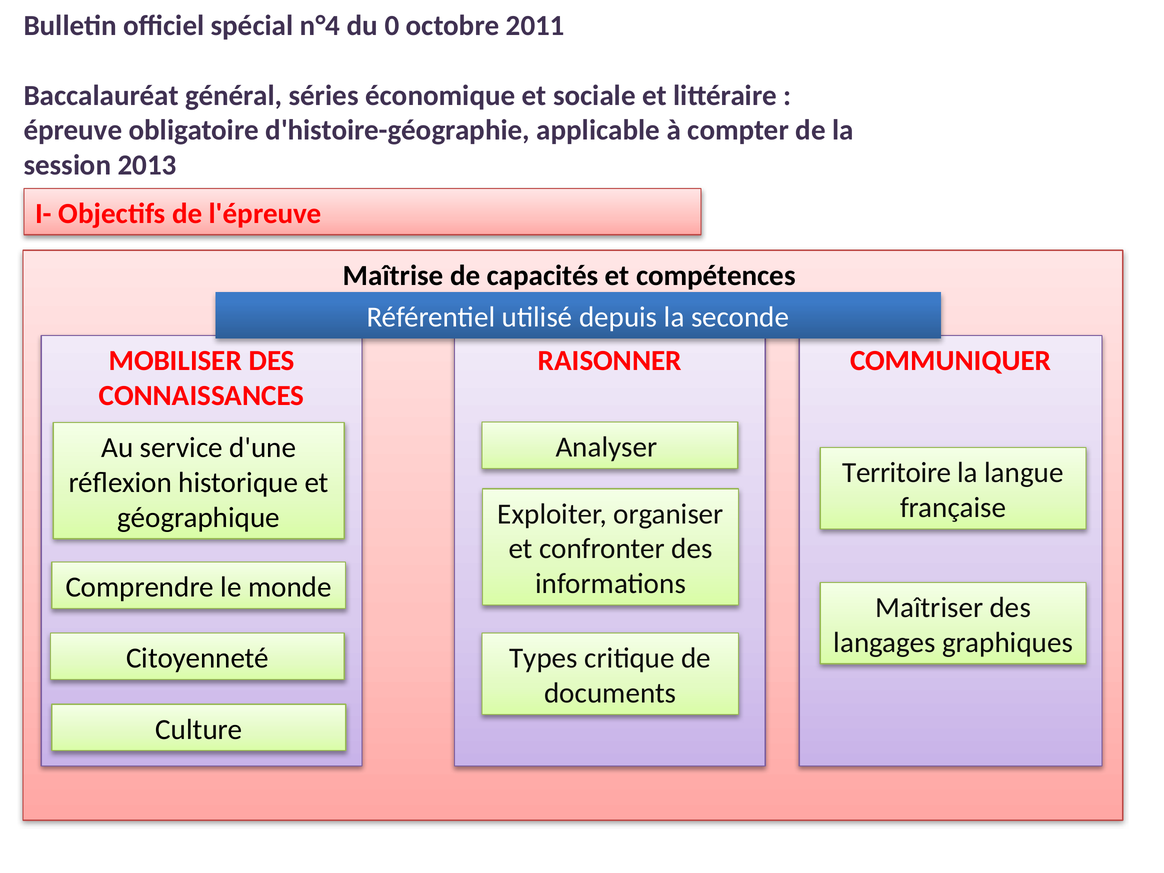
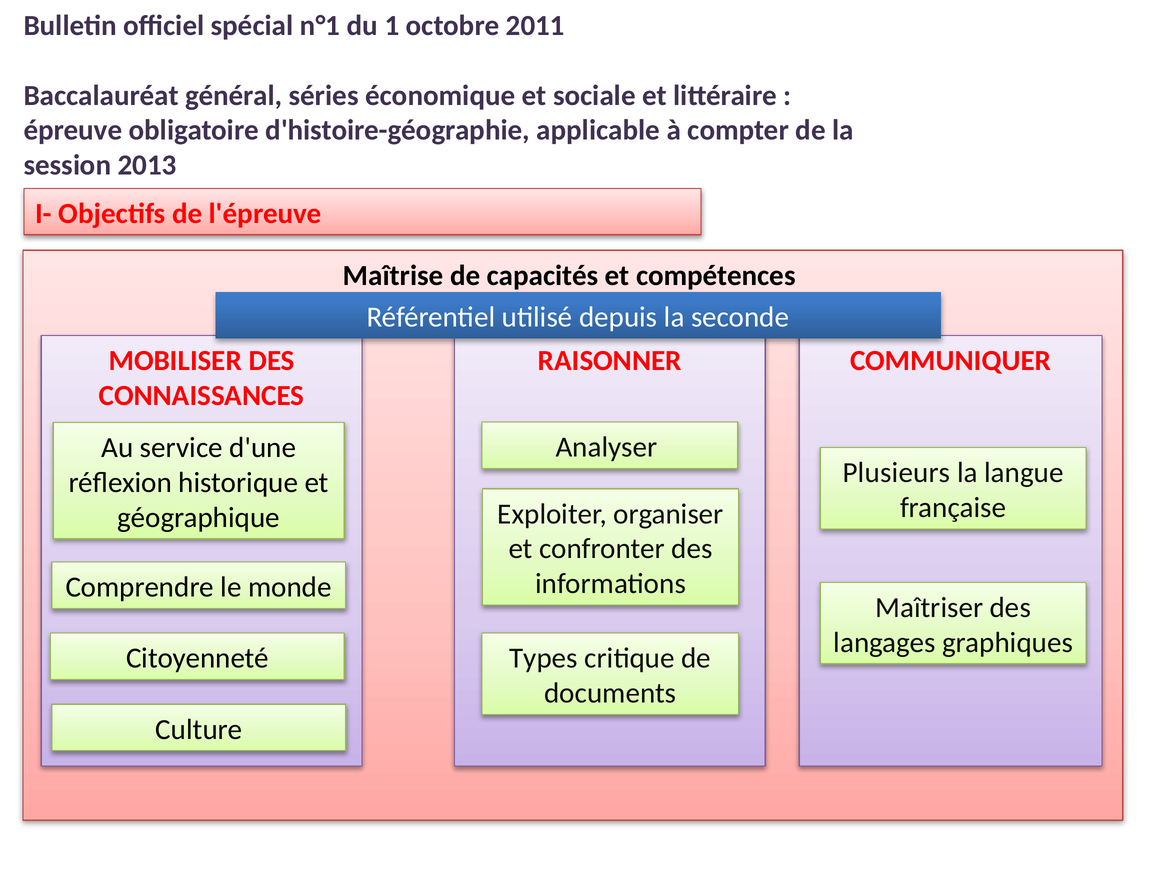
n°4: n°4 -> n°1 (320, 26)
0: 0 -> 1 (392, 26)
Territoire: Territoire -> Plusieurs (897, 473)
